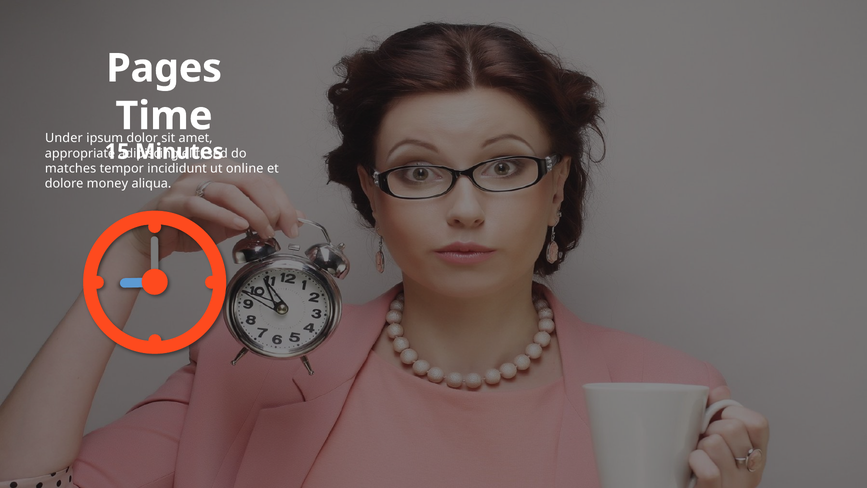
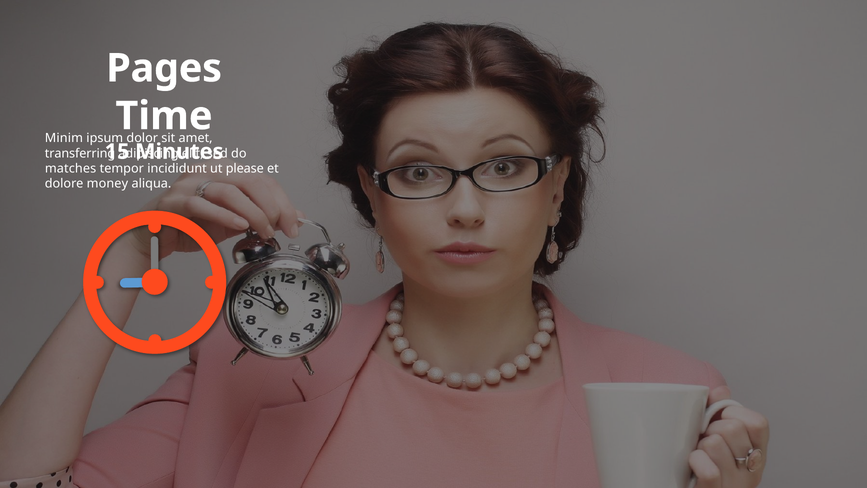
Under: Under -> Minim (64, 138)
appropriate: appropriate -> transferring (80, 153)
online: online -> please (245, 168)
